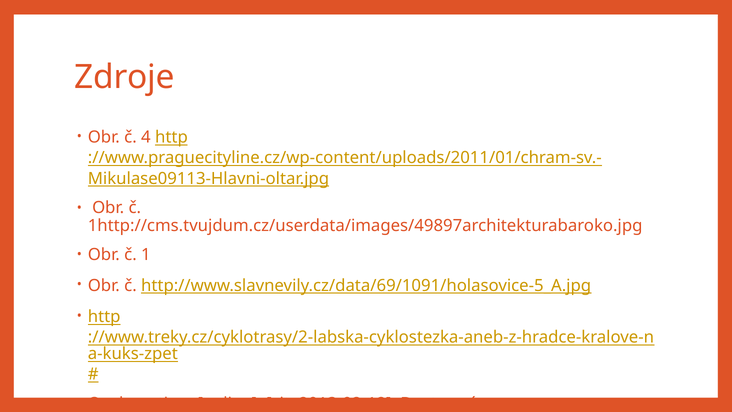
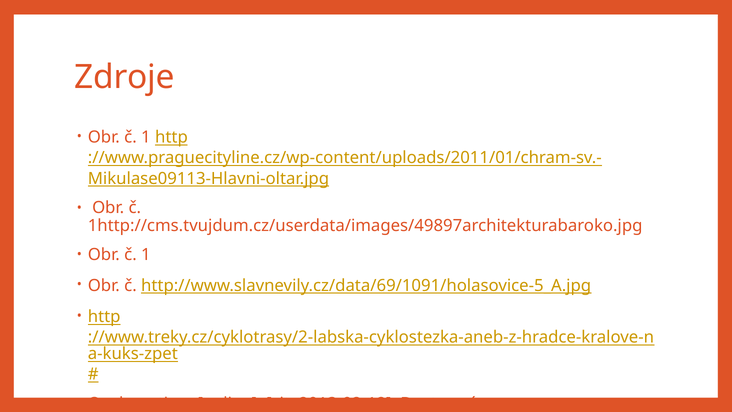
4: 4 -> 1 (146, 137)
